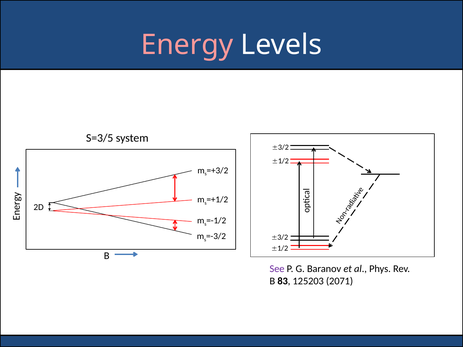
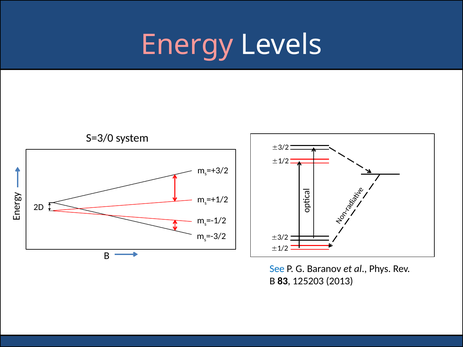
S=3/5: S=3/5 -> S=3/0 (100, 138)
See colour: purple -> blue (277, 269)
2071: 2071 -> 2013 (340, 281)
